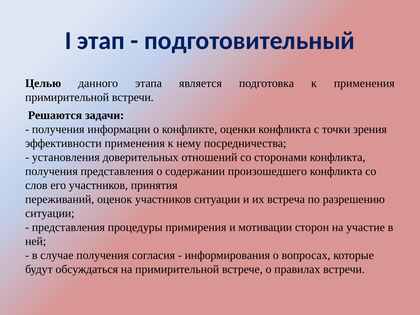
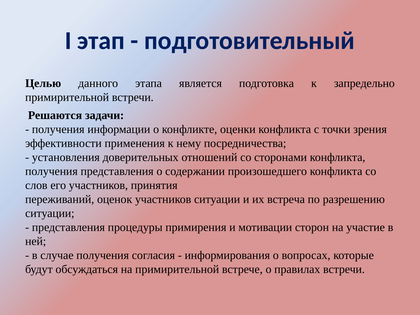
к применения: применения -> запредельно (364, 83)
